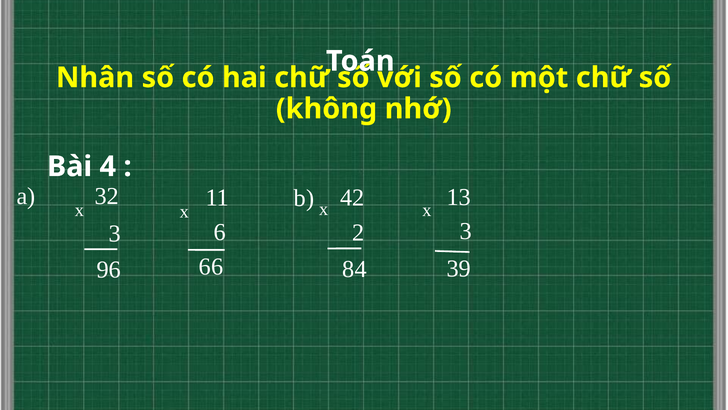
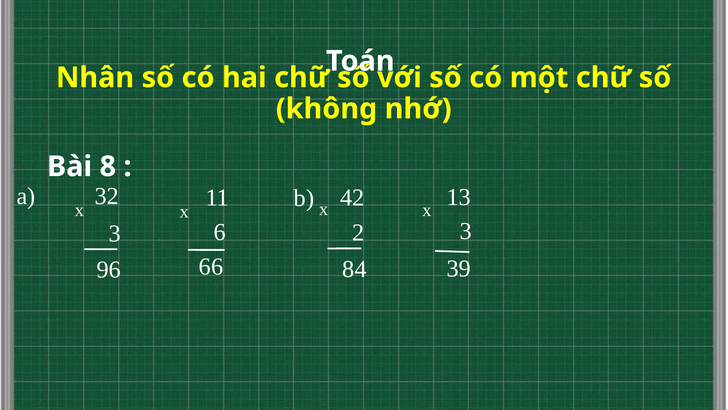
4: 4 -> 8 (108, 166)
